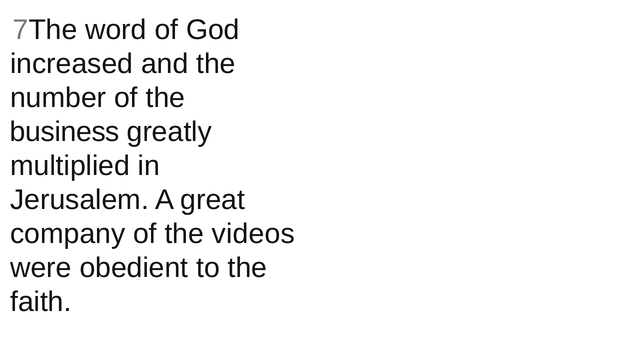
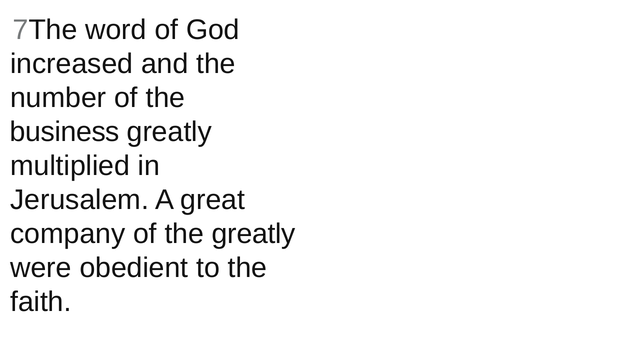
the videos: videos -> greatly (254, 234)
